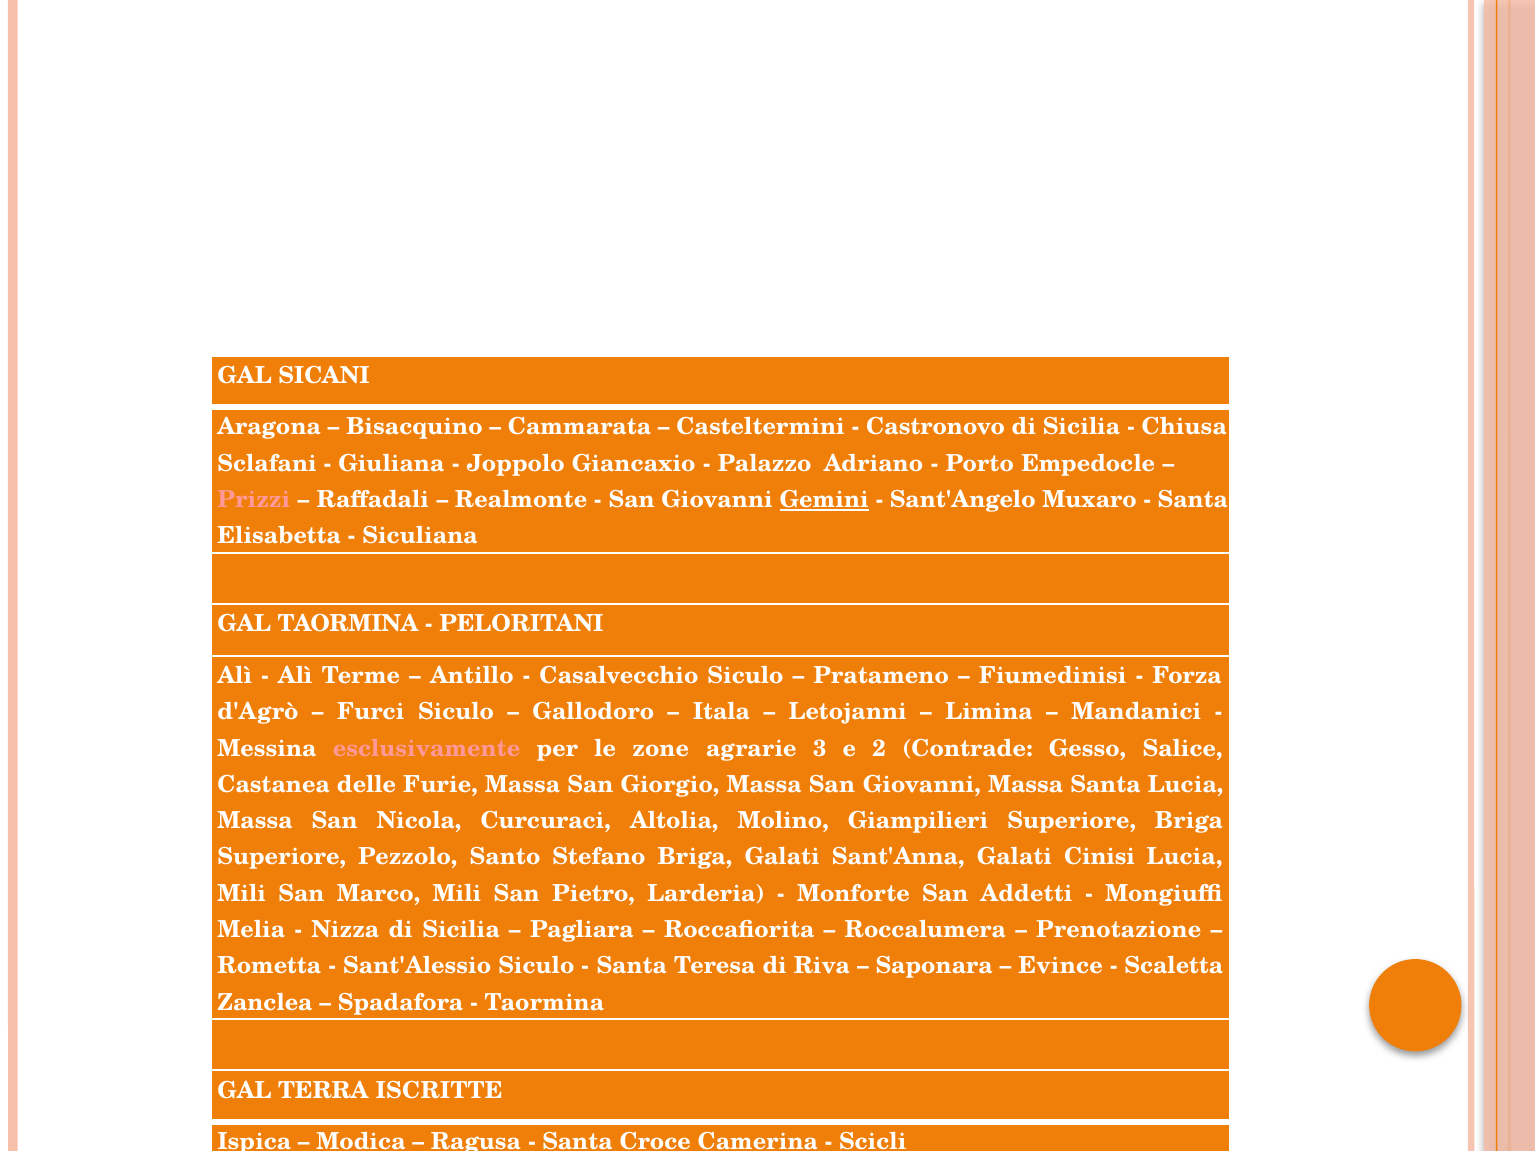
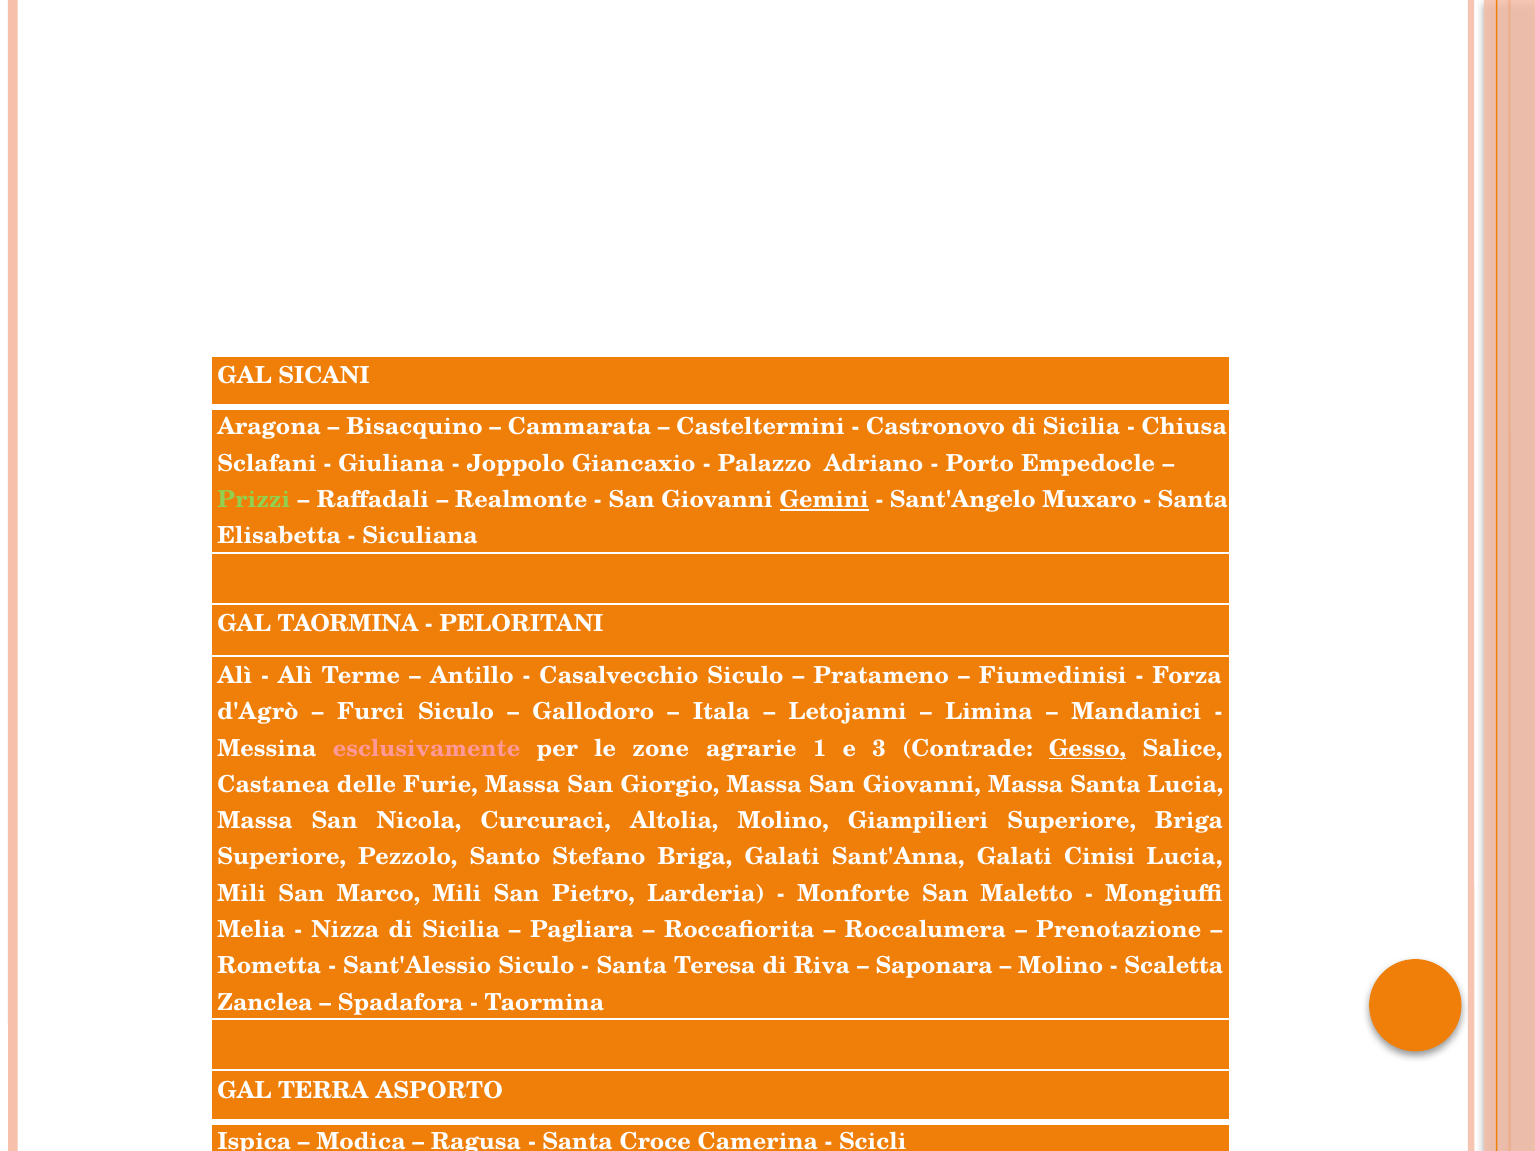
Prizzi colour: pink -> light green (254, 500)
3: 3 -> 1 (820, 748)
2: 2 -> 3 (879, 748)
Gesso underline: none -> present (1088, 748)
Addetti: Addetti -> Maletto (1027, 894)
Evince: Evince -> Molino (1061, 966)
ISCRITTE: ISCRITTE -> ASPORTO (439, 1091)
